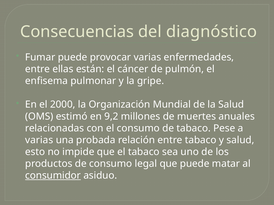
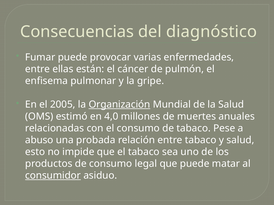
2000: 2000 -> 2005 (63, 105)
Organización underline: none -> present (119, 105)
9,2: 9,2 -> 4,0 (111, 117)
varias: varias -> abuso (39, 140)
